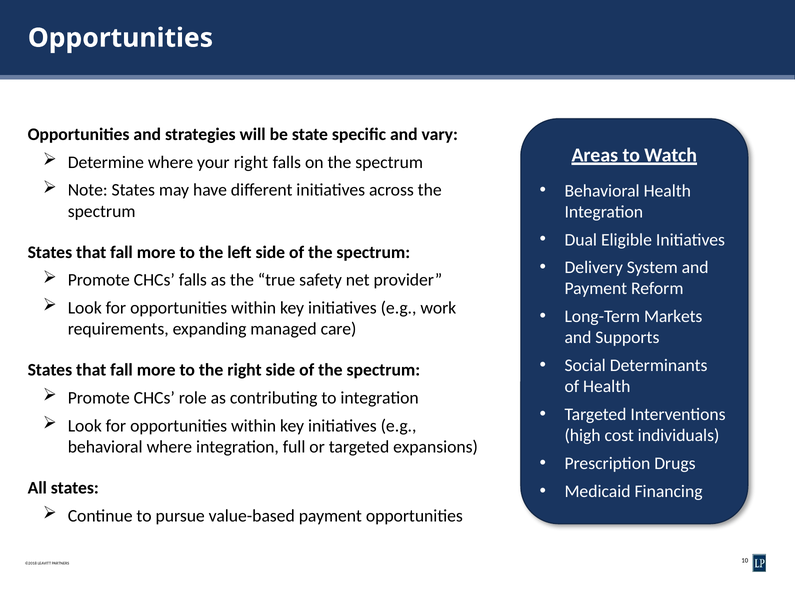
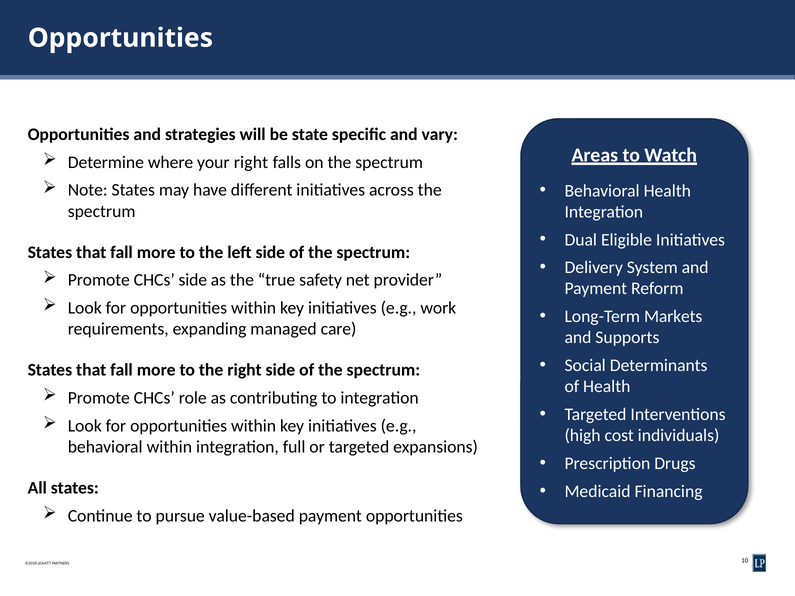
CHCs falls: falls -> side (193, 280)
behavioral where: where -> within (169, 447)
